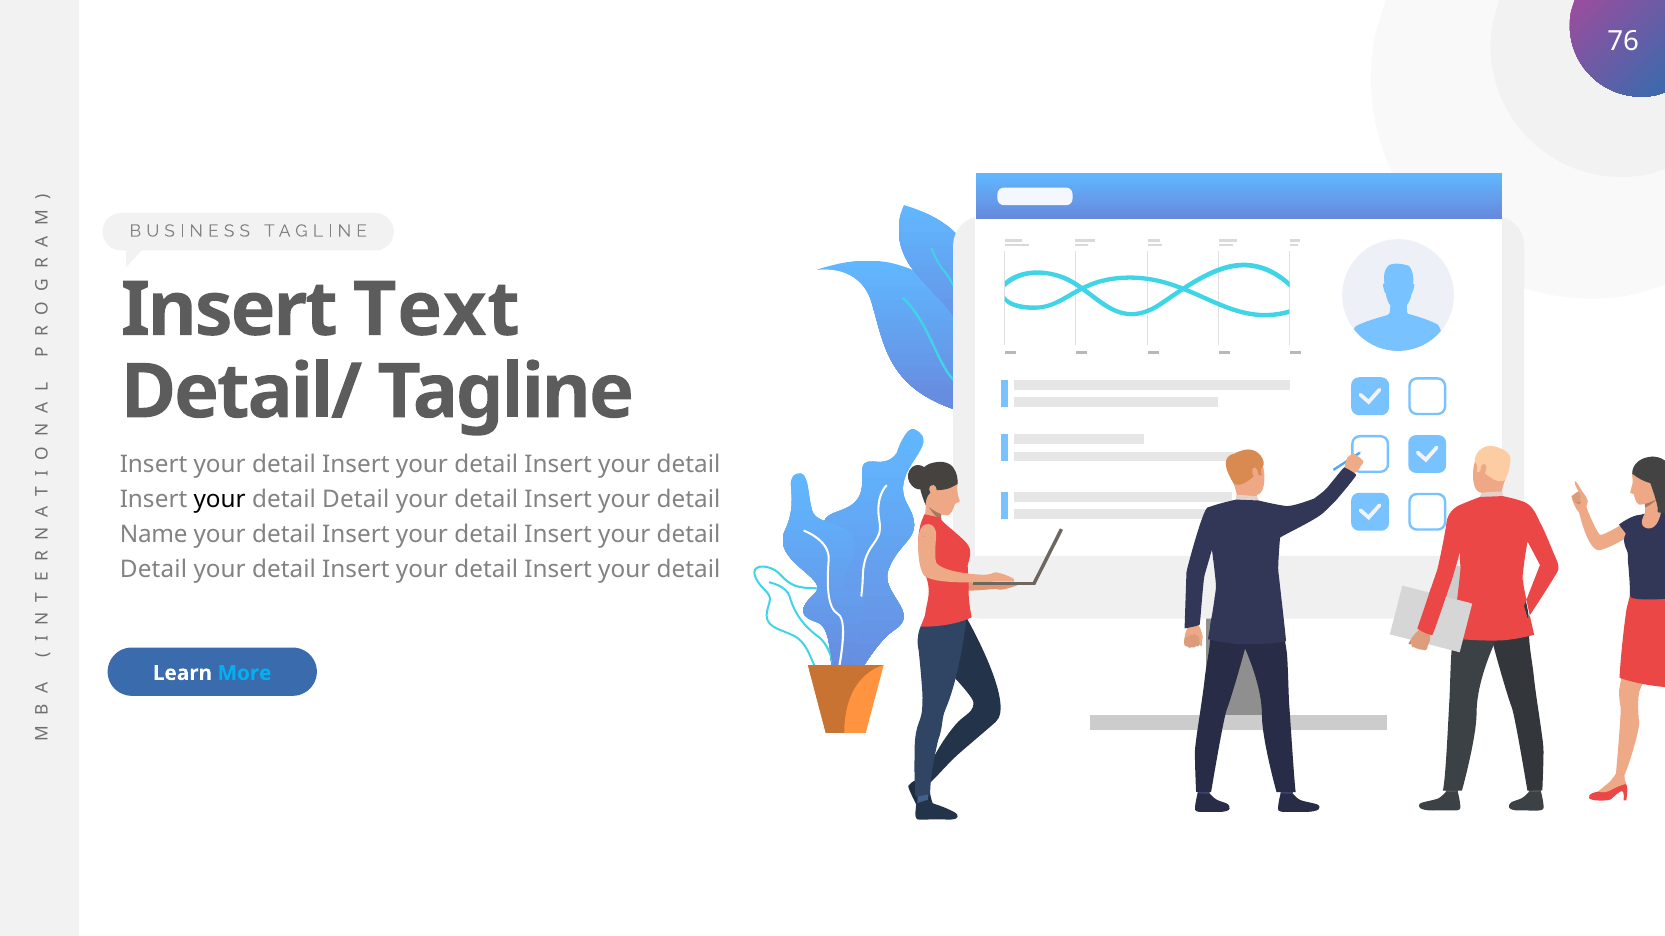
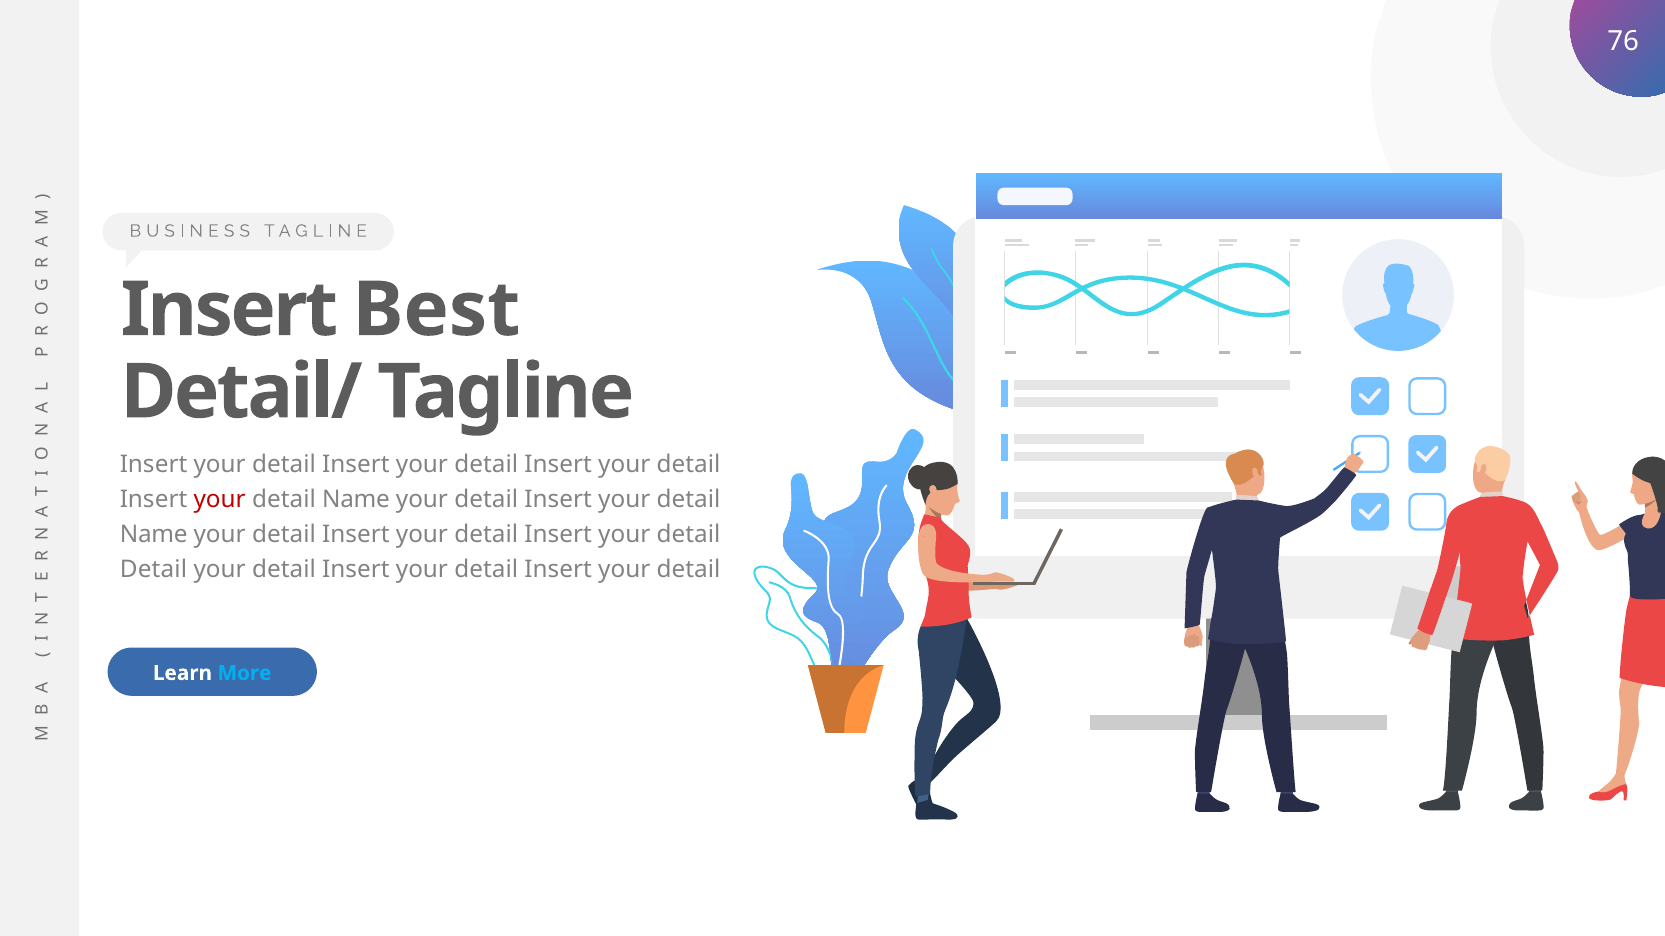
Text: Text -> Best (437, 310)
your colour: black -> red (220, 500)
Detail: Detail -> Name (356, 500)
